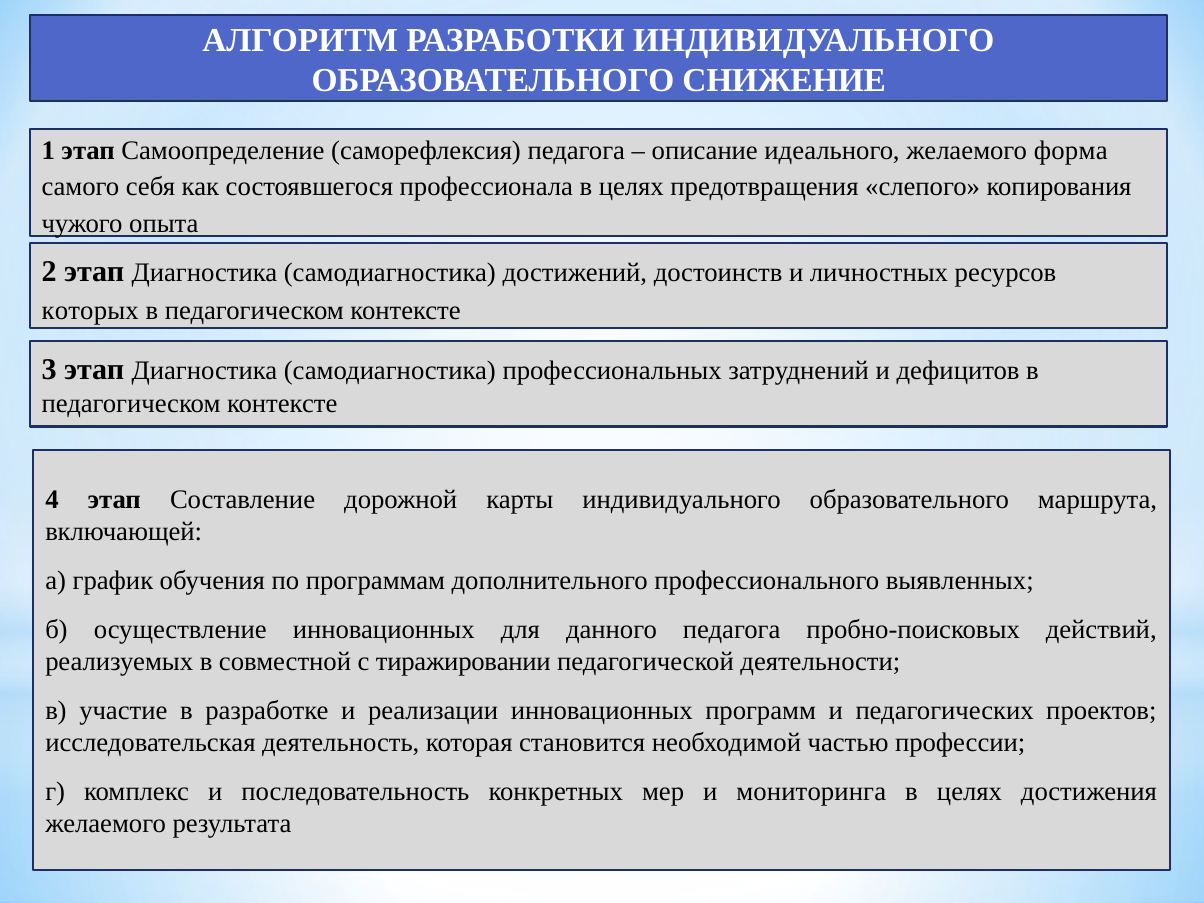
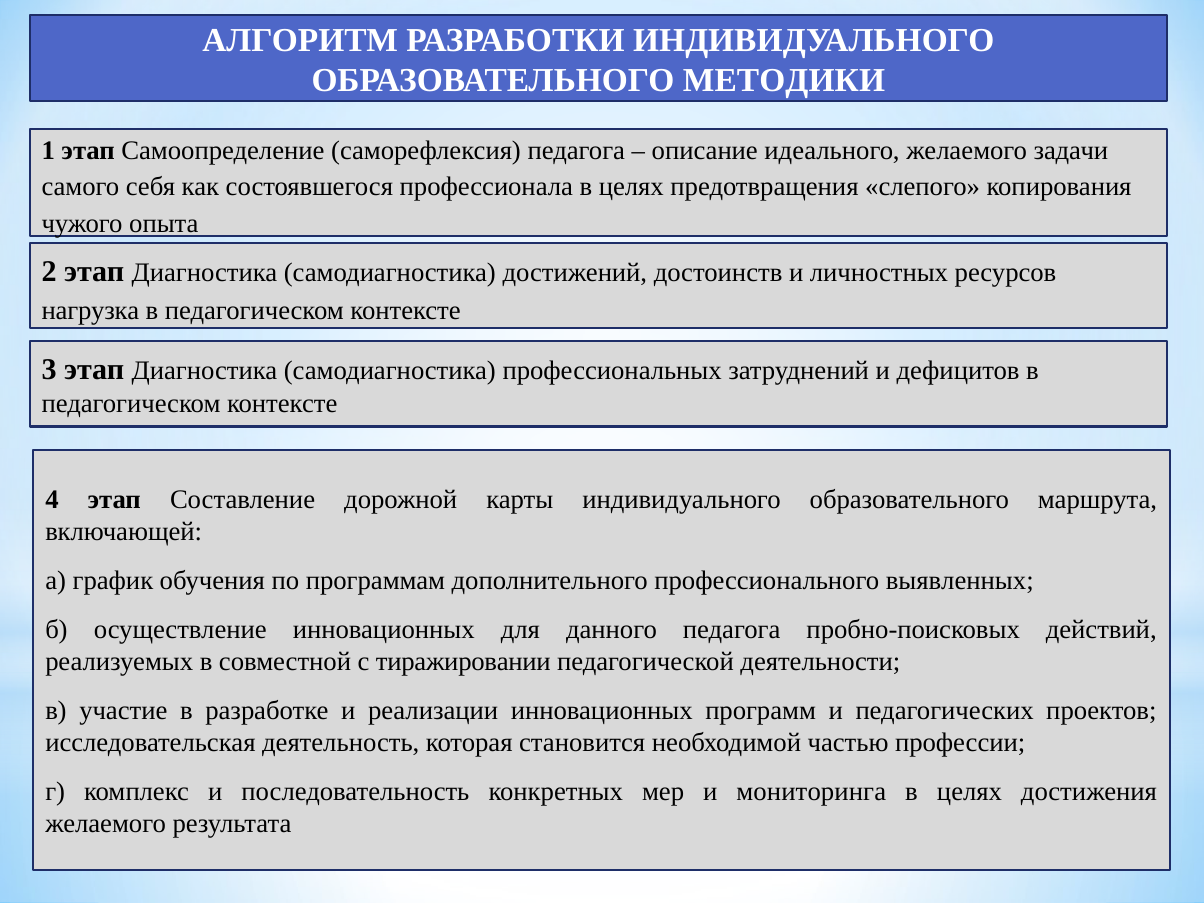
СНИЖЕНИЕ: СНИЖЕНИЕ -> МЕТОДИКИ (784, 81)
форма: форма -> задачи (1071, 150)
которых: которых -> нагрузка (90, 311)
